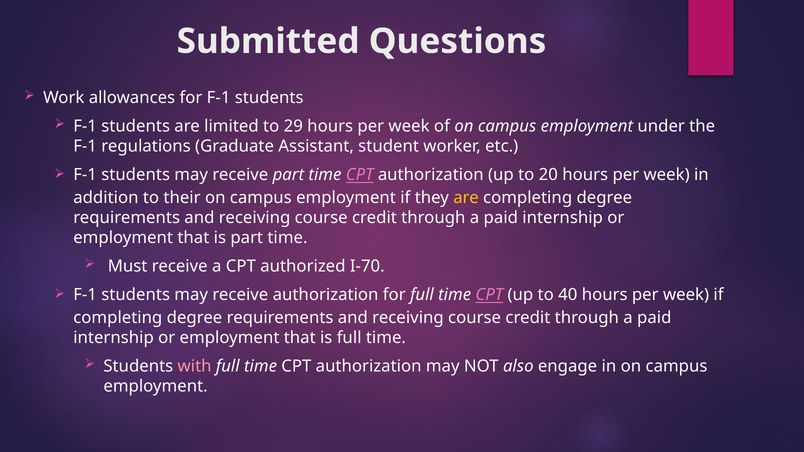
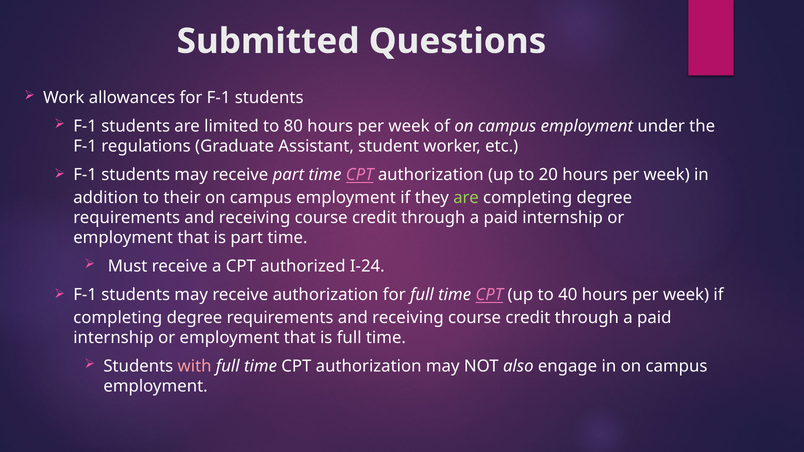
29: 29 -> 80 (293, 126)
are colour: yellow -> light green (466, 198)
I-70: I-70 -> I-24 (367, 266)
